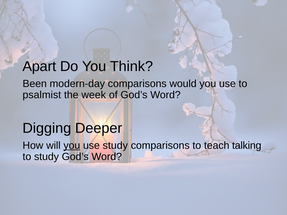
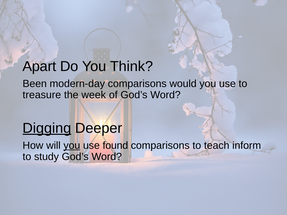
psalmist: psalmist -> treasure (42, 95)
Digging underline: none -> present (47, 128)
use study: study -> found (115, 146)
talking: talking -> inform (247, 146)
